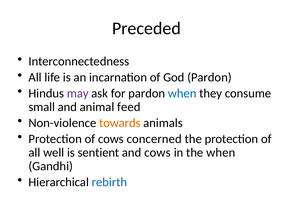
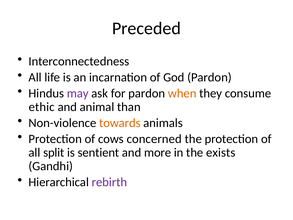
when colour: blue -> orange (182, 93)
small: small -> ethic (42, 107)
feed: feed -> than (129, 107)
well: well -> split (54, 152)
and cows: cows -> more (158, 152)
the when: when -> exists (221, 152)
rebirth colour: blue -> purple (109, 182)
